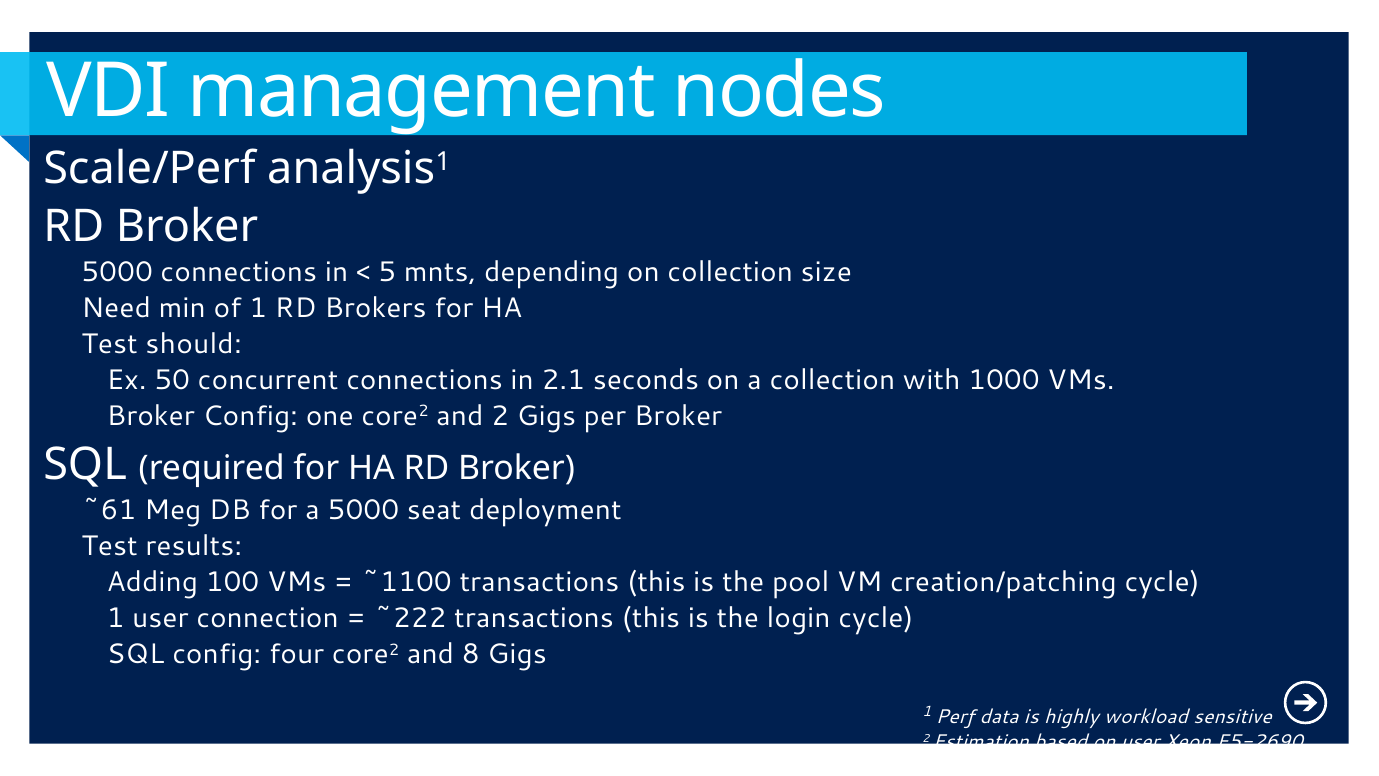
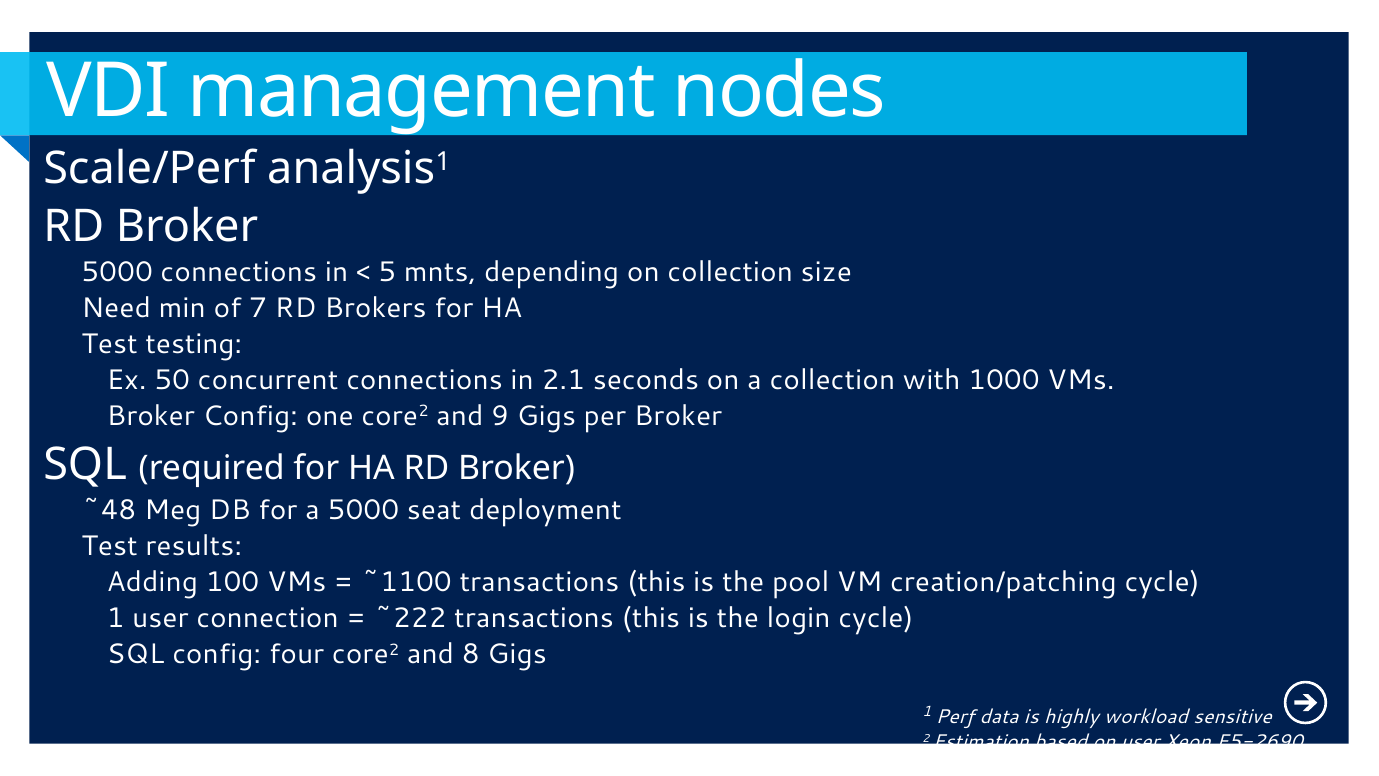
of 1: 1 -> 7 (258, 308)
should: should -> testing (194, 344)
and 2: 2 -> 9 (500, 416)
~61: ~61 -> ~48 (109, 510)
